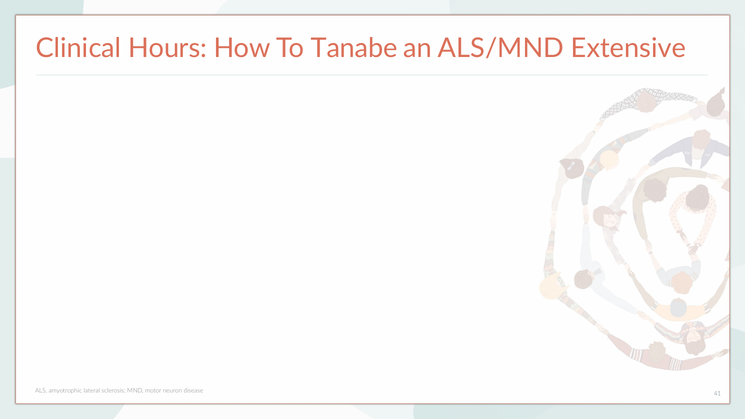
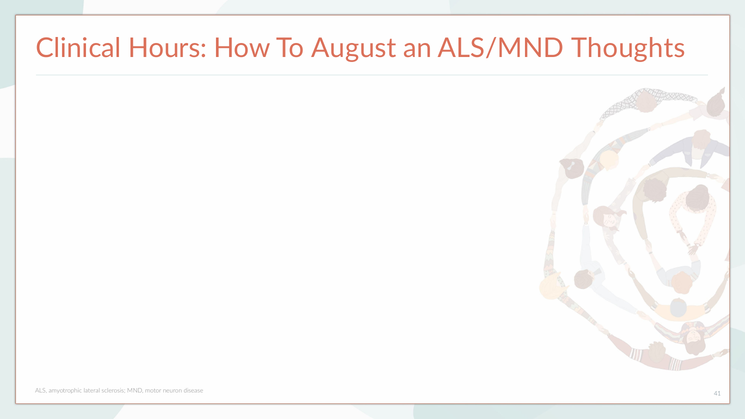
Tanabe: Tanabe -> August (354, 48)
Extensive: Extensive -> Thoughts (628, 48)
